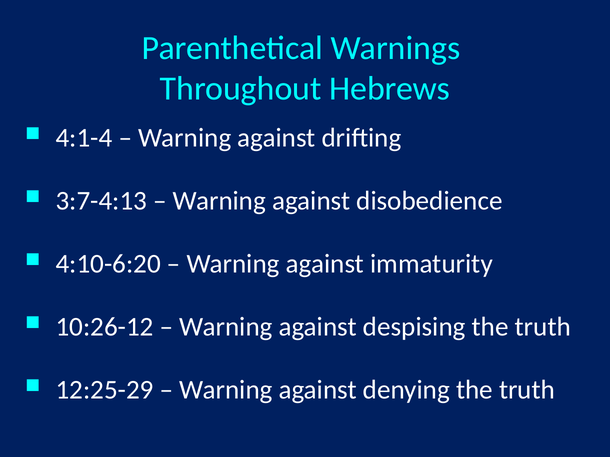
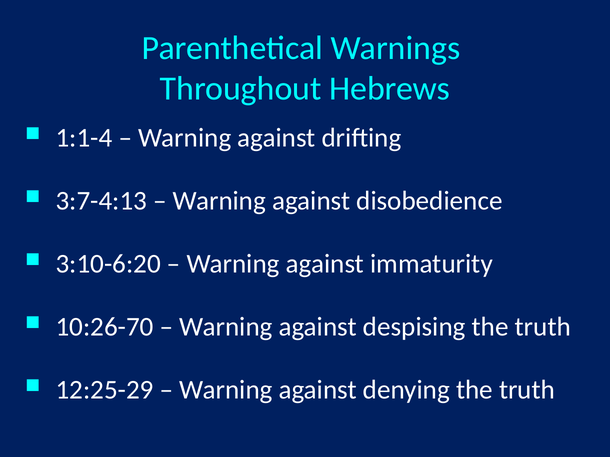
4:1-4: 4:1-4 -> 1:1-4 (84, 138)
4:10-6:20: 4:10-6:20 -> 3:10-6:20 (108, 264)
10:26-12: 10:26-12 -> 10:26-70 (105, 327)
